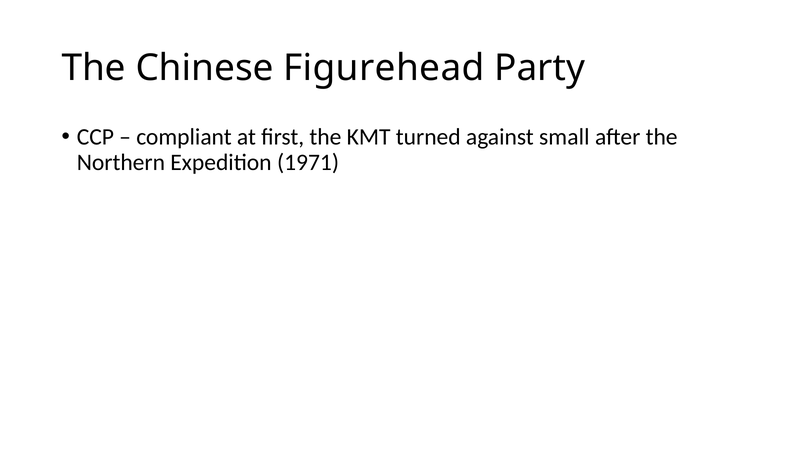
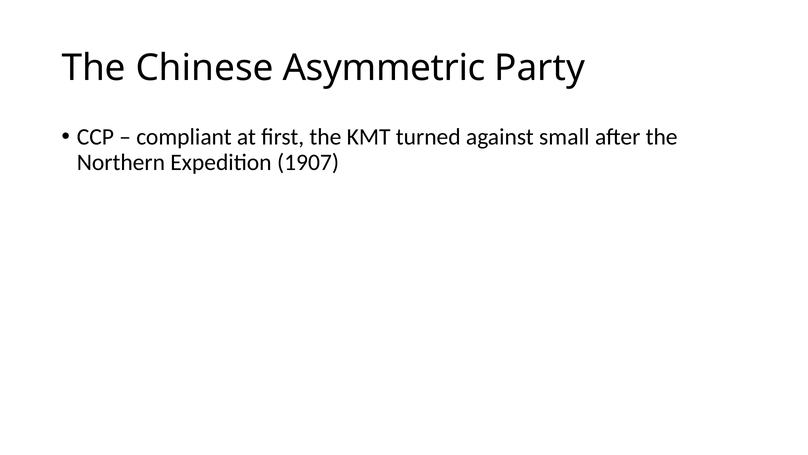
Figurehead: Figurehead -> Asymmetric (384, 68)
1971: 1971 -> 1907 (308, 162)
